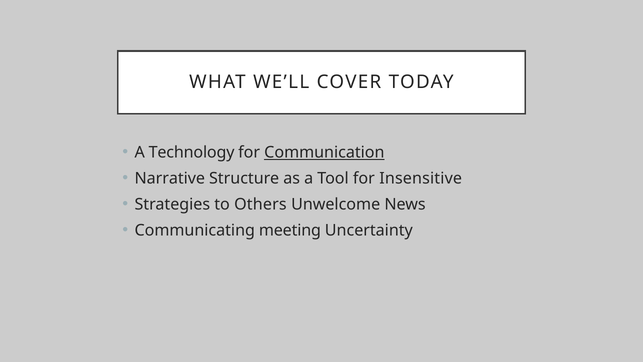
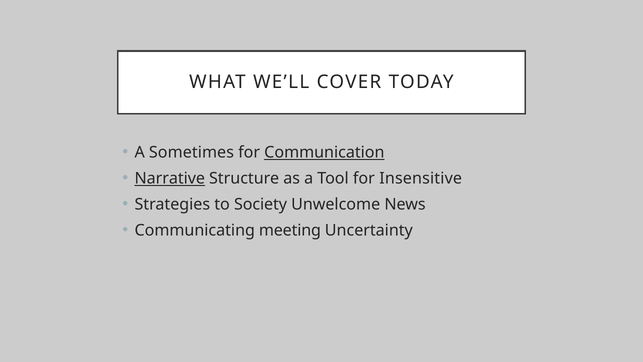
Technology: Technology -> Sometimes (191, 152)
Narrative underline: none -> present (170, 178)
Others: Others -> Society (261, 204)
